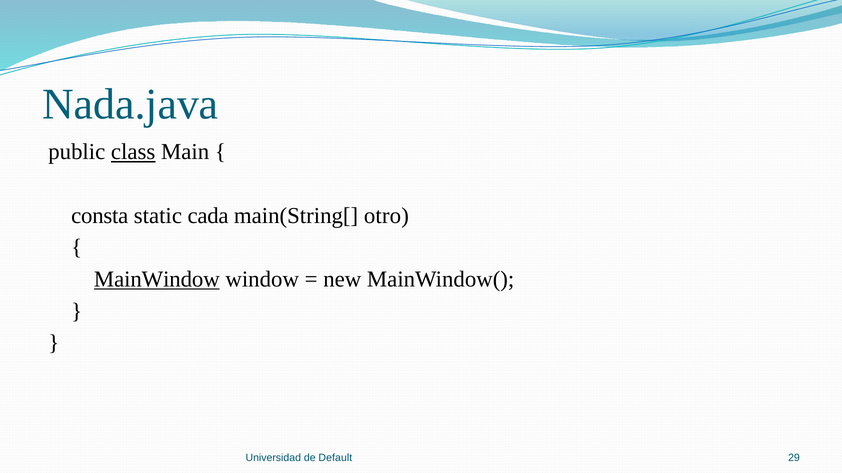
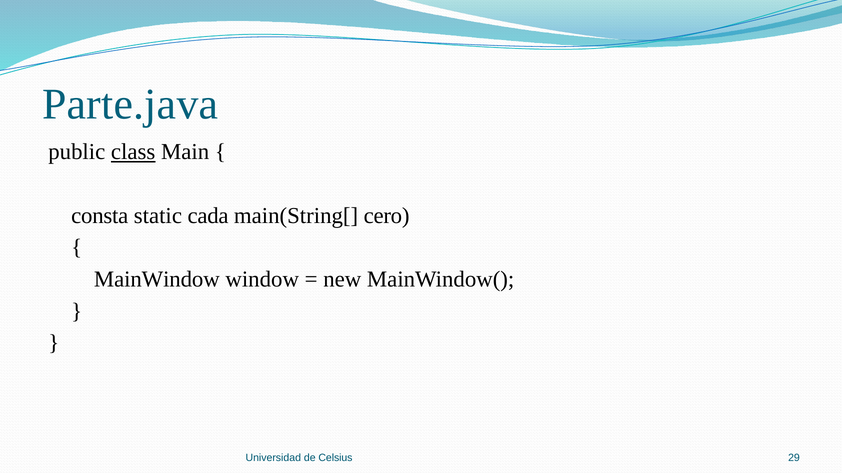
Nada.java: Nada.java -> Parte.java (130, 104)
otro: otro -> cero (387, 216)
MainWindow underline: present -> none (157, 280)
Default: Default -> Celsius (335, 459)
